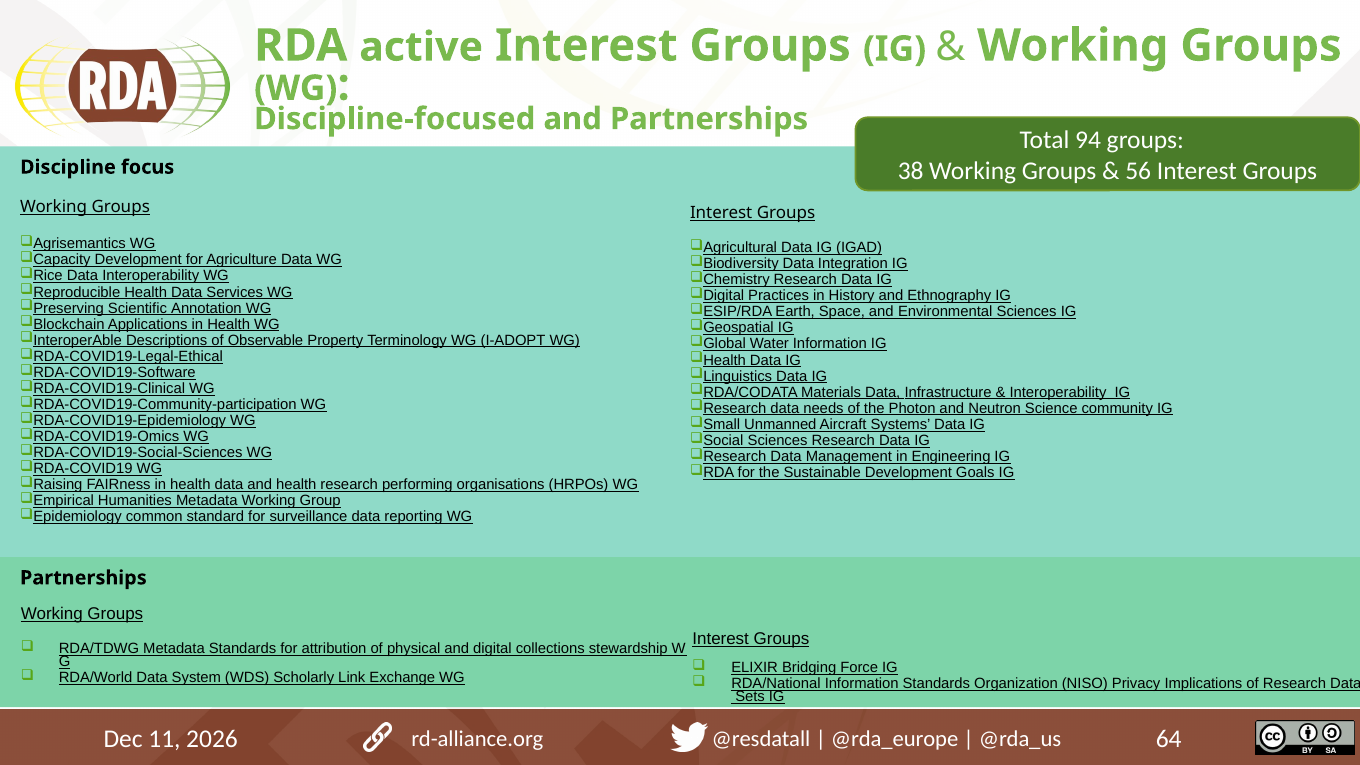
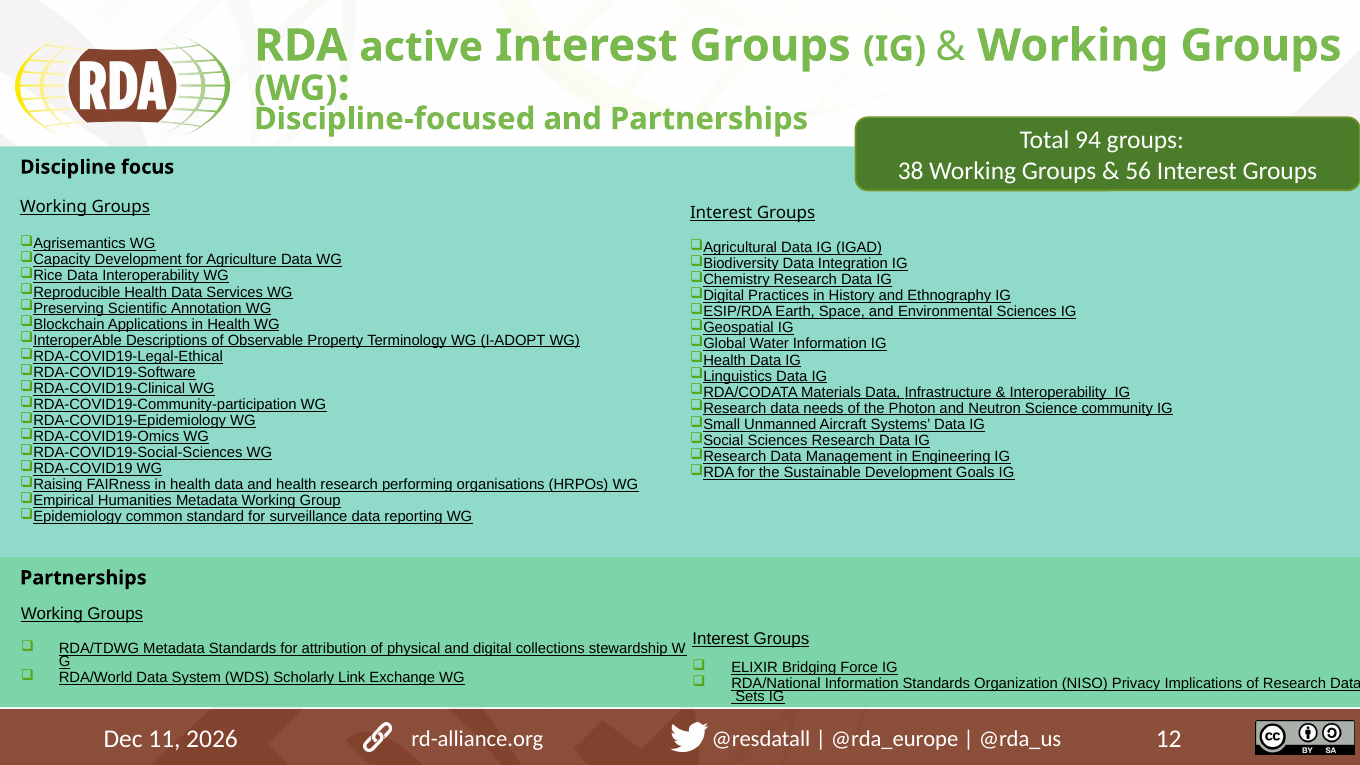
64: 64 -> 12 (1169, 739)
